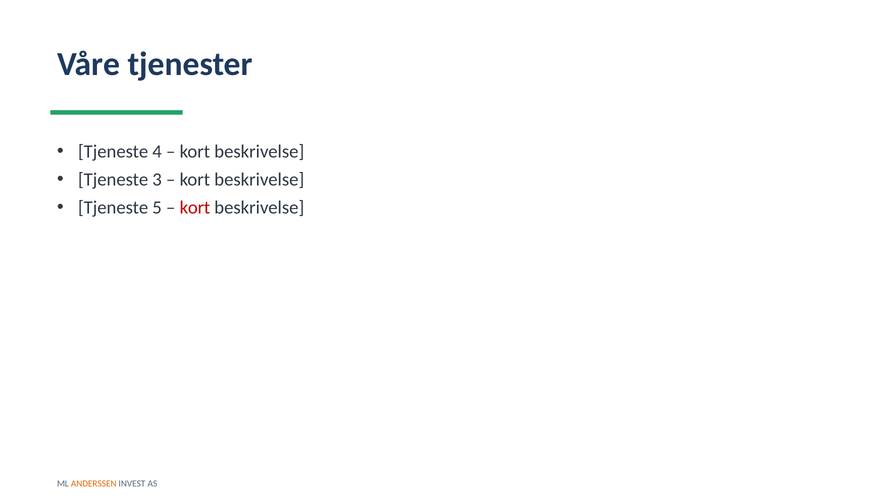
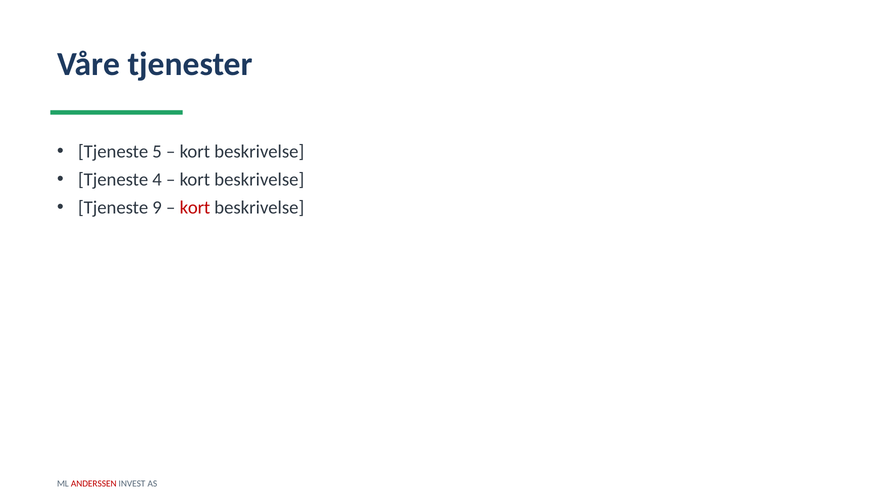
4: 4 -> 5 (157, 152)
3: 3 -> 4 (157, 180)
5: 5 -> 9 (157, 208)
ANDERSSEN colour: orange -> red (94, 484)
